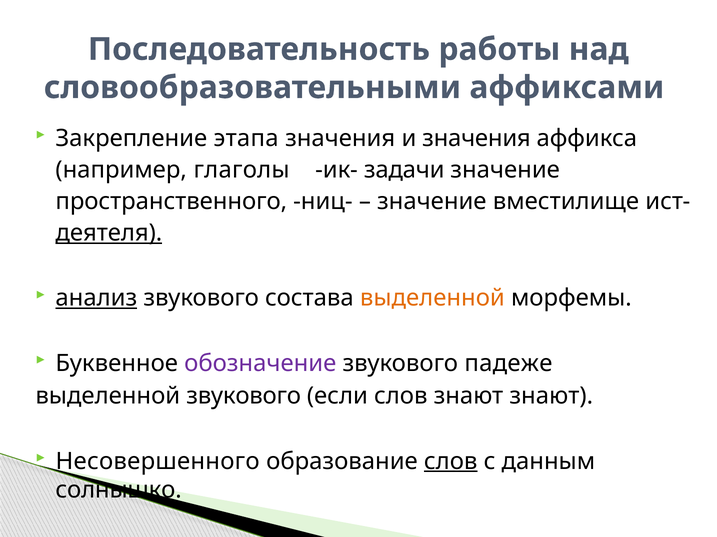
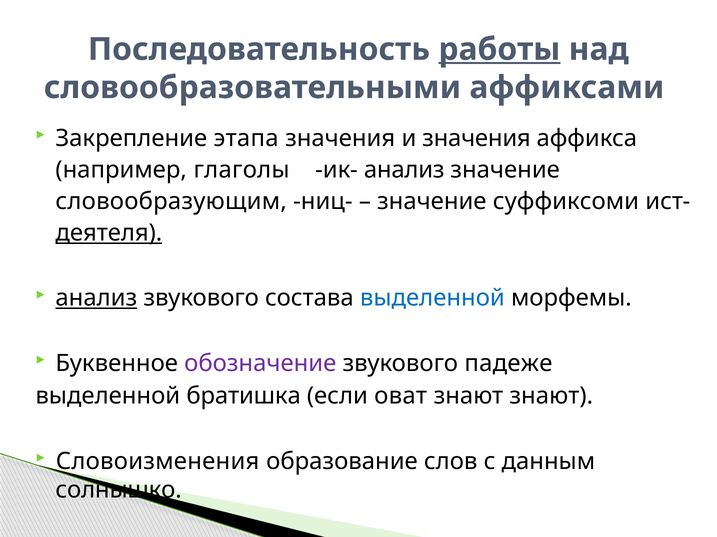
работы underline: none -> present (499, 49)
ик- задачи: задачи -> анализ (404, 170)
пространственного: пространственного -> словообразующим (171, 202)
вместилище: вместилище -> суффиксоми (566, 202)
выделенной colour: orange -> blue (432, 298)
выделенной звукового: звукового -> братишка (244, 396)
если слов: слов -> оват (401, 396)
Несовершенного: Несовершенного -> Словоизменения (158, 462)
слов underline: present -> none (451, 462)
